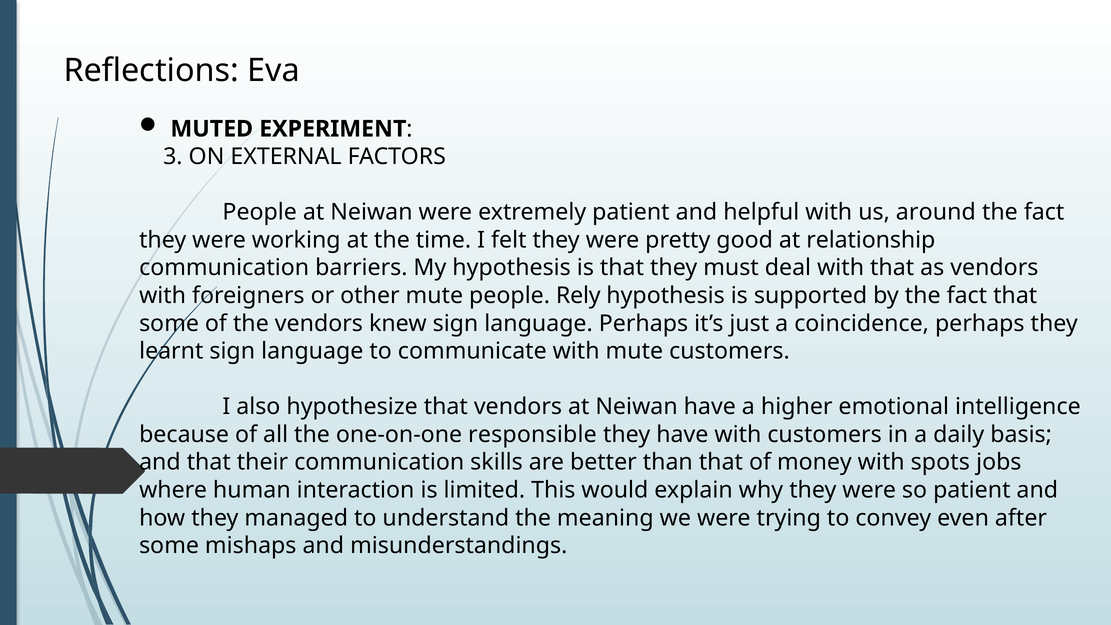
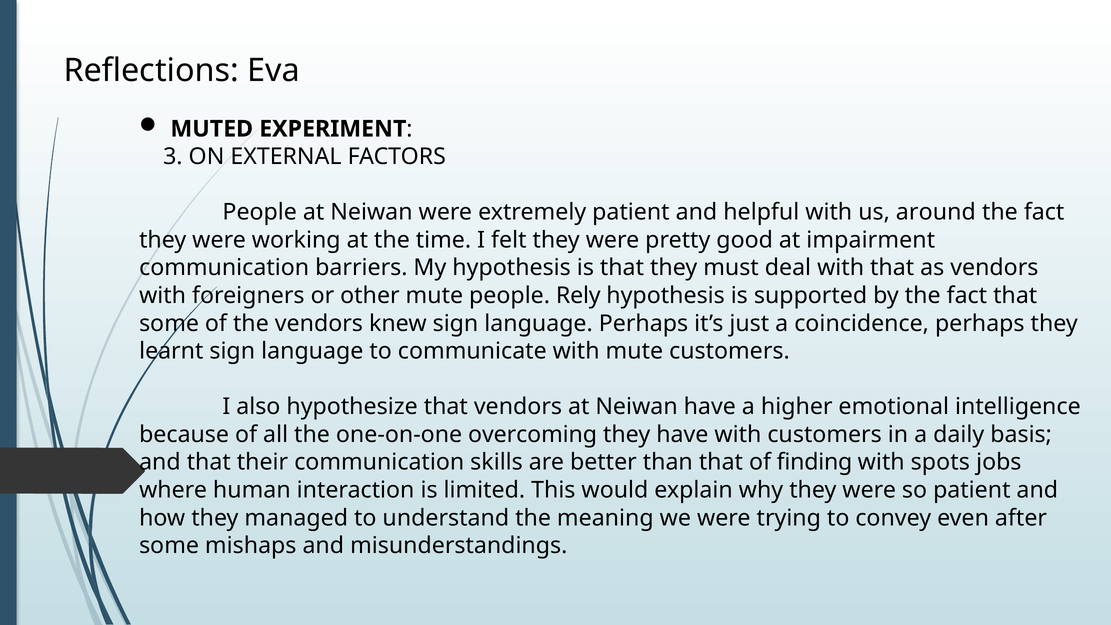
relationship: relationship -> impairment (871, 240)
responsible: responsible -> overcoming (533, 435)
money: money -> finding (815, 462)
